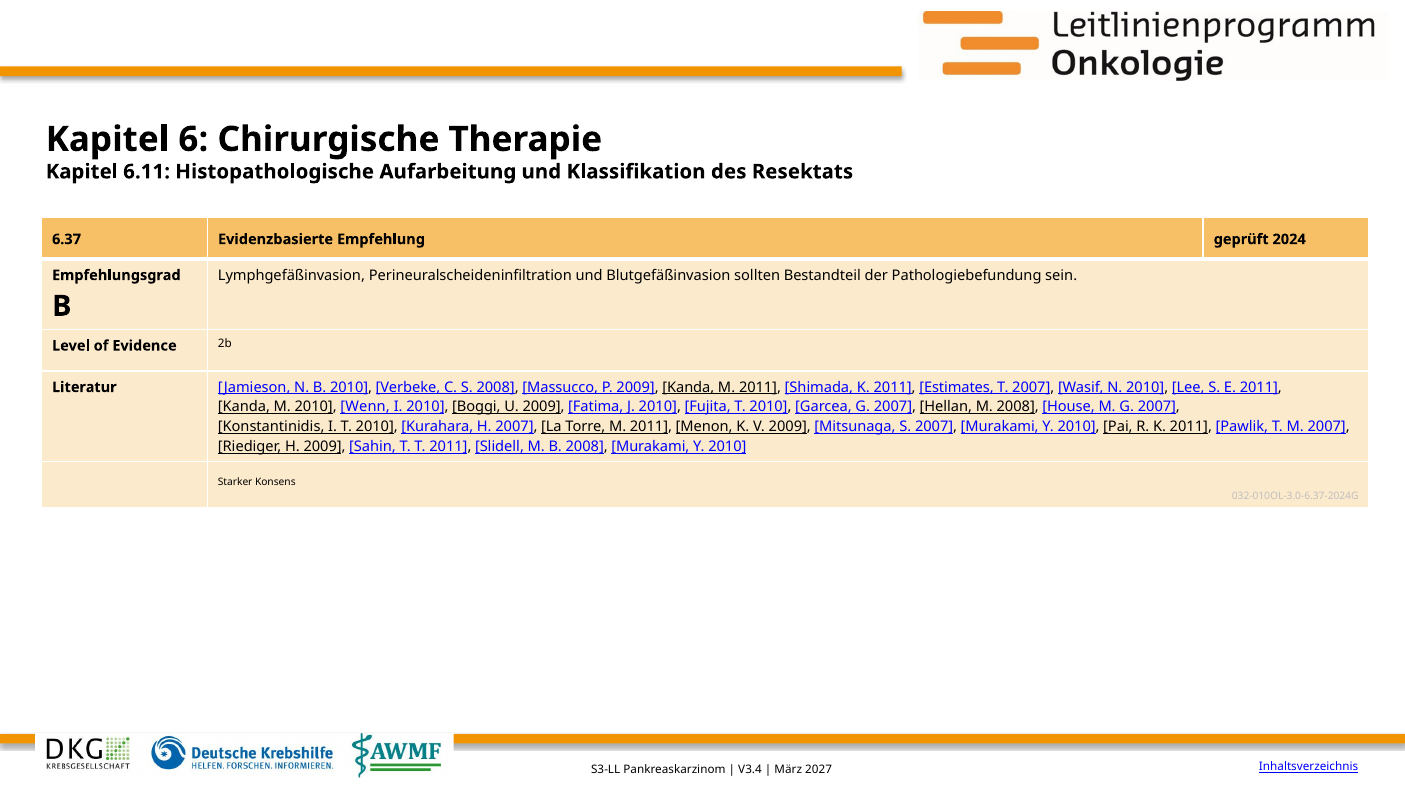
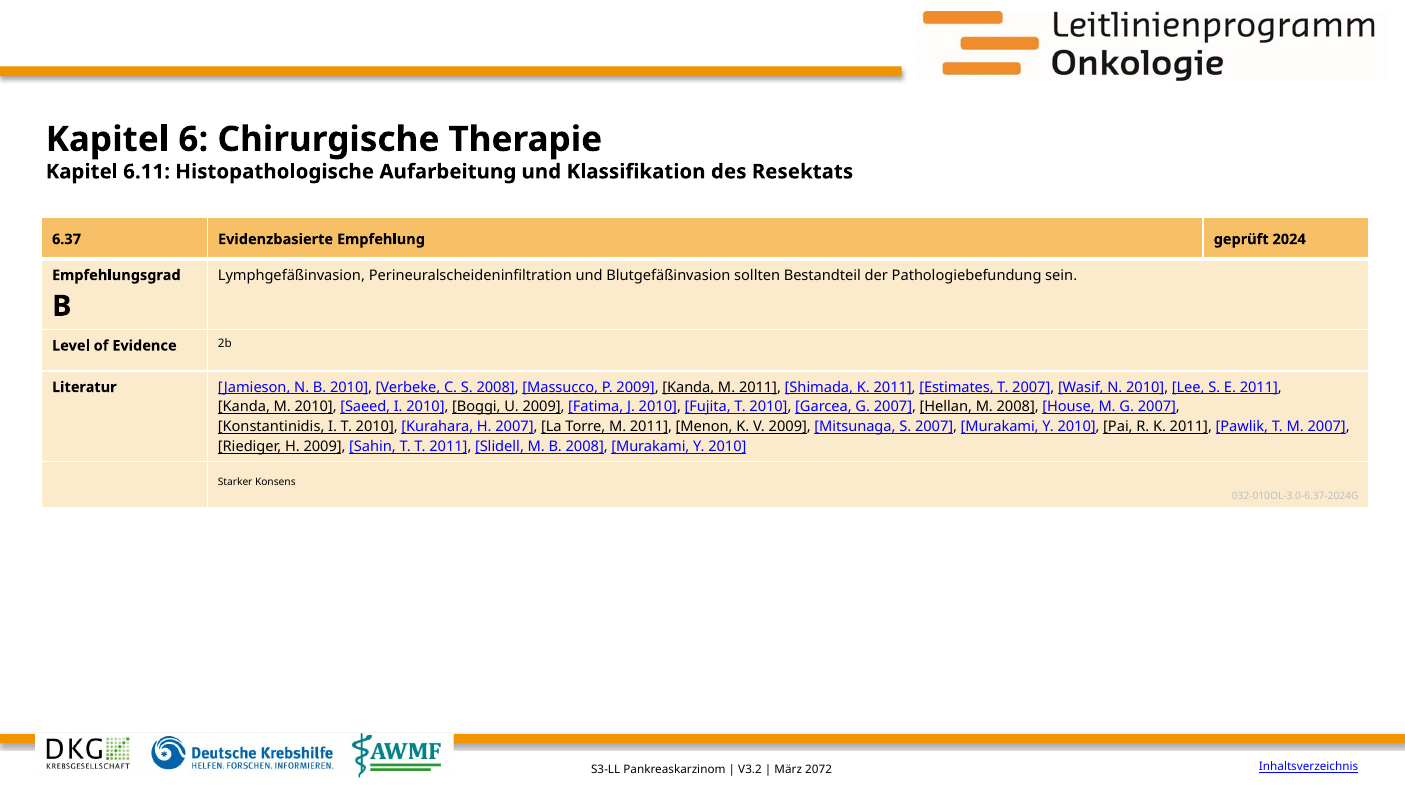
Wenn: Wenn -> Saeed (365, 407)
V3.4: V3.4 -> V3.2 (750, 770)
2027: 2027 -> 2072 (819, 770)
